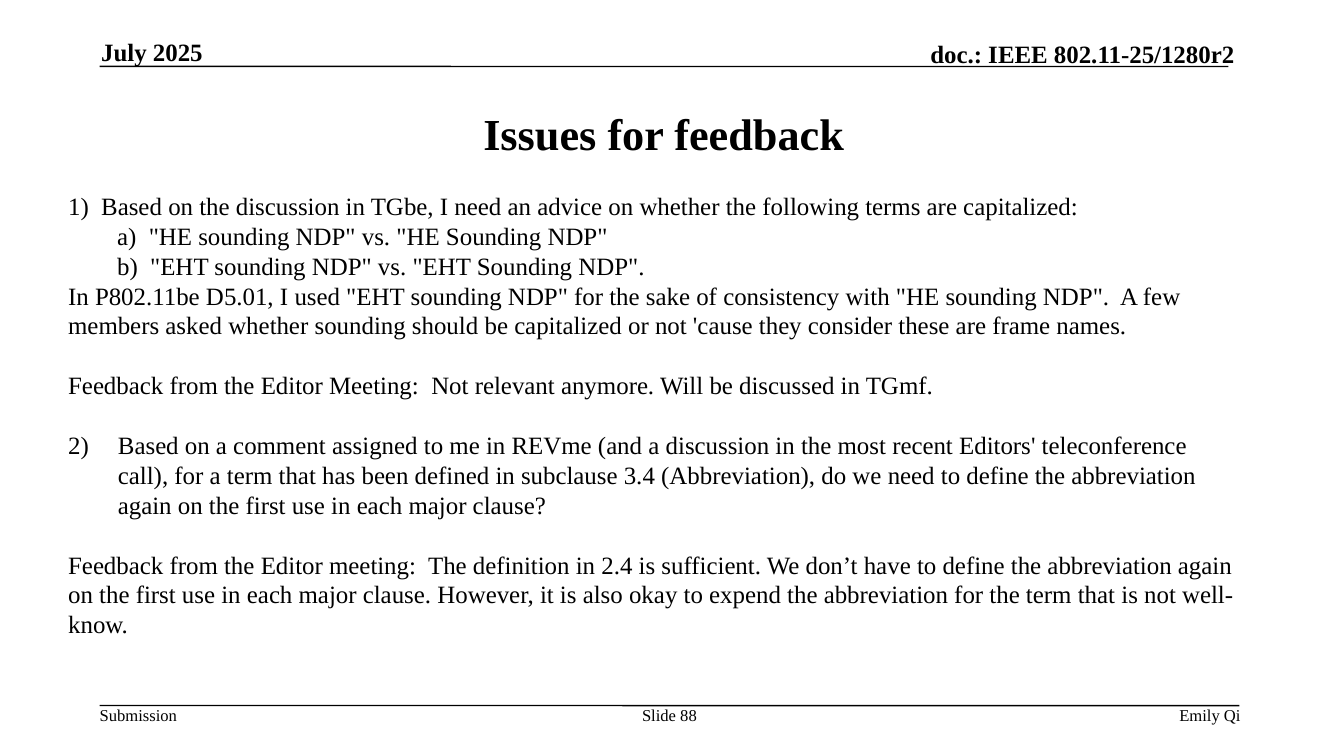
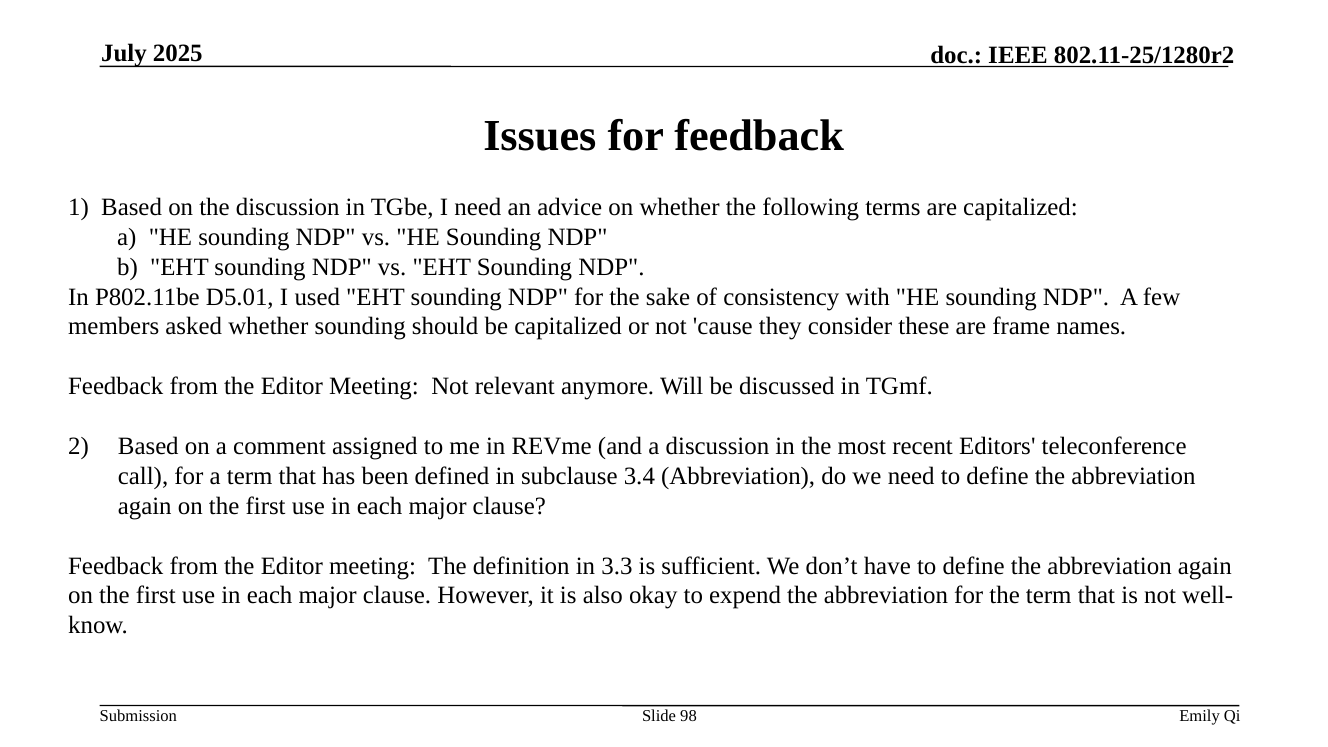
2.4: 2.4 -> 3.3 (617, 566)
88: 88 -> 98 (689, 716)
